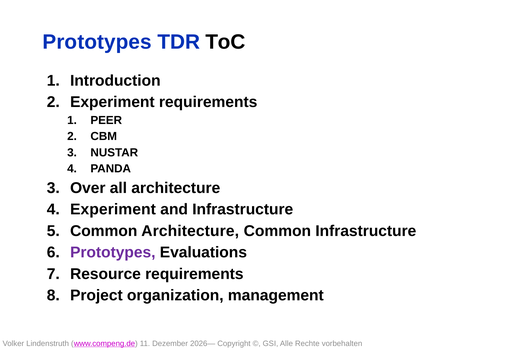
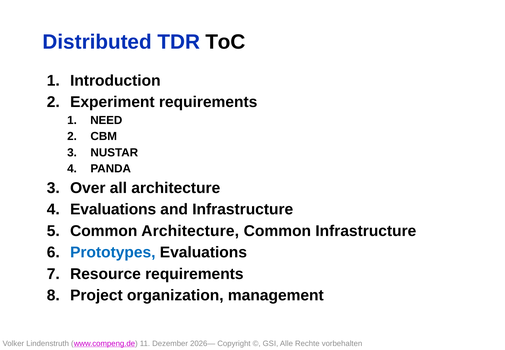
Prototypes: Prototypes -> Distributed (97, 42)
PEER: PEER -> NEED (106, 120)
Experiment: Experiment -> Evaluations (113, 209)
Prototypes colour: purple -> blue (113, 252)
